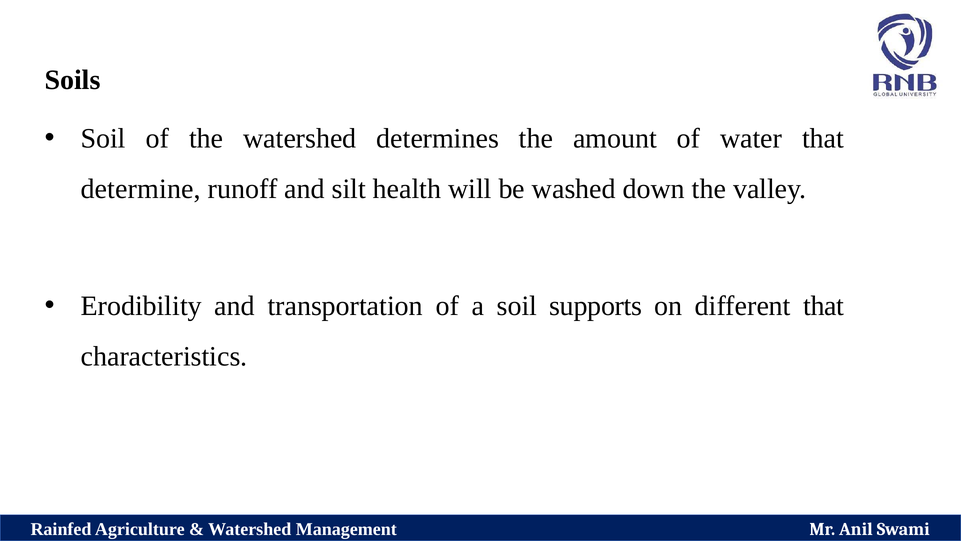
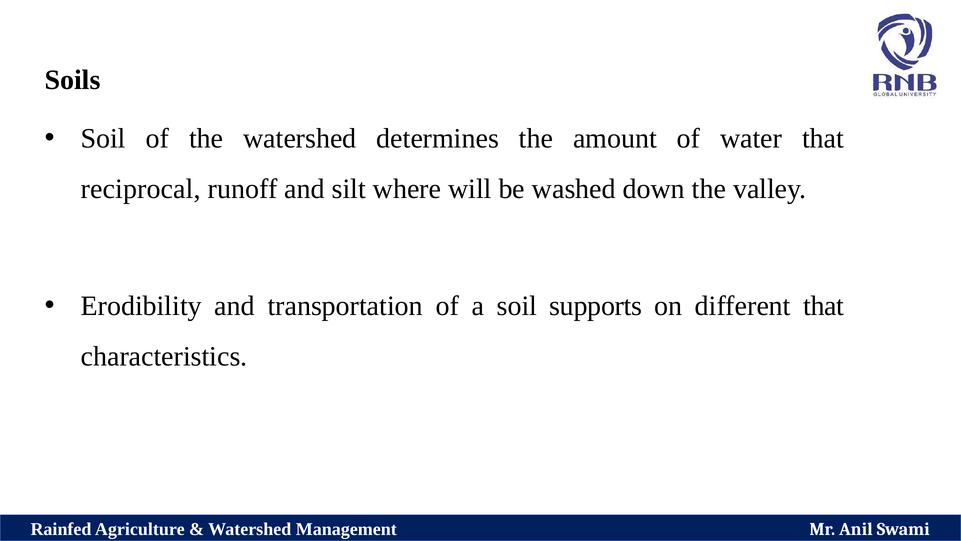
determine: determine -> reciprocal (141, 189)
health: health -> where (407, 189)
